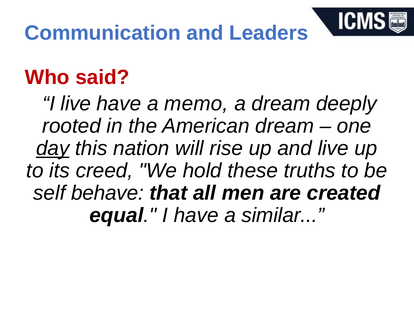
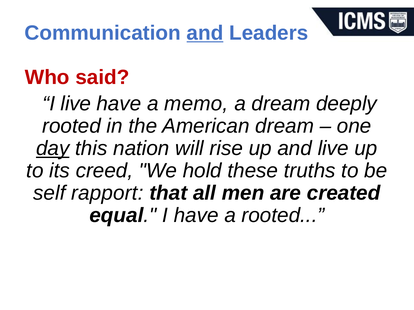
and underline: none -> present (205, 33)
behave: behave -> rapport (107, 193)
a similar: similar -> rooted (283, 216)
